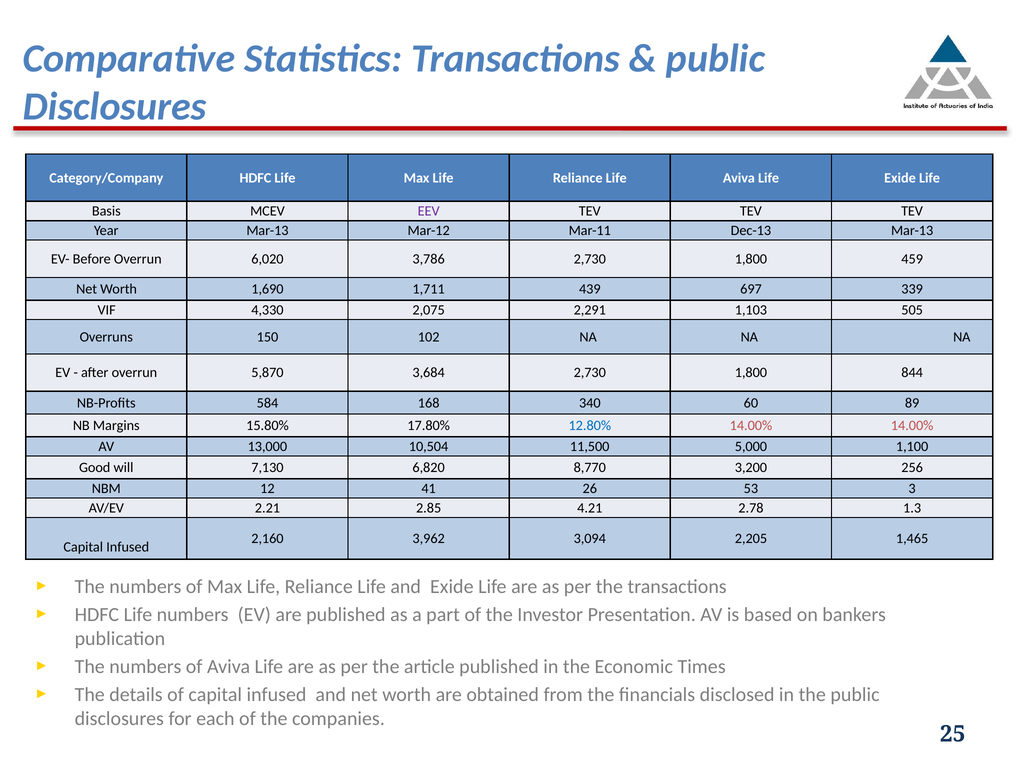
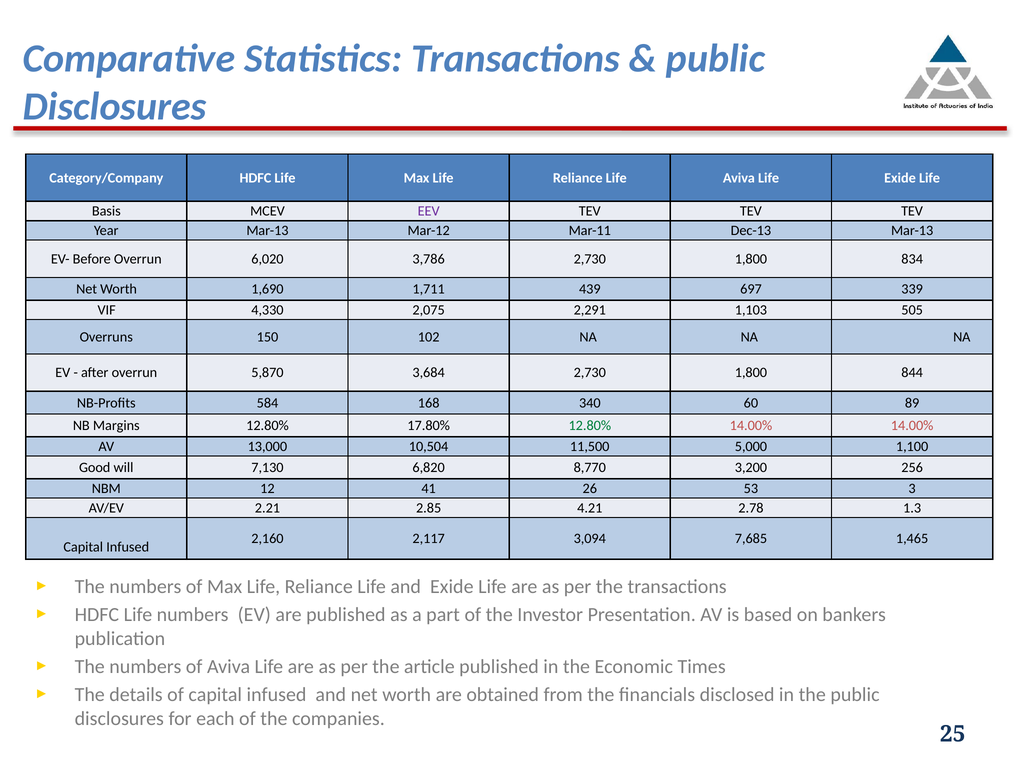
459: 459 -> 834 (912, 259)
Margins 15.80%: 15.80% -> 12.80% (267, 426)
12.80% colour: blue -> green (590, 426)
3,962: 3,962 -> 2,117 (429, 539)
2,205: 2,205 -> 7,685 (751, 539)
